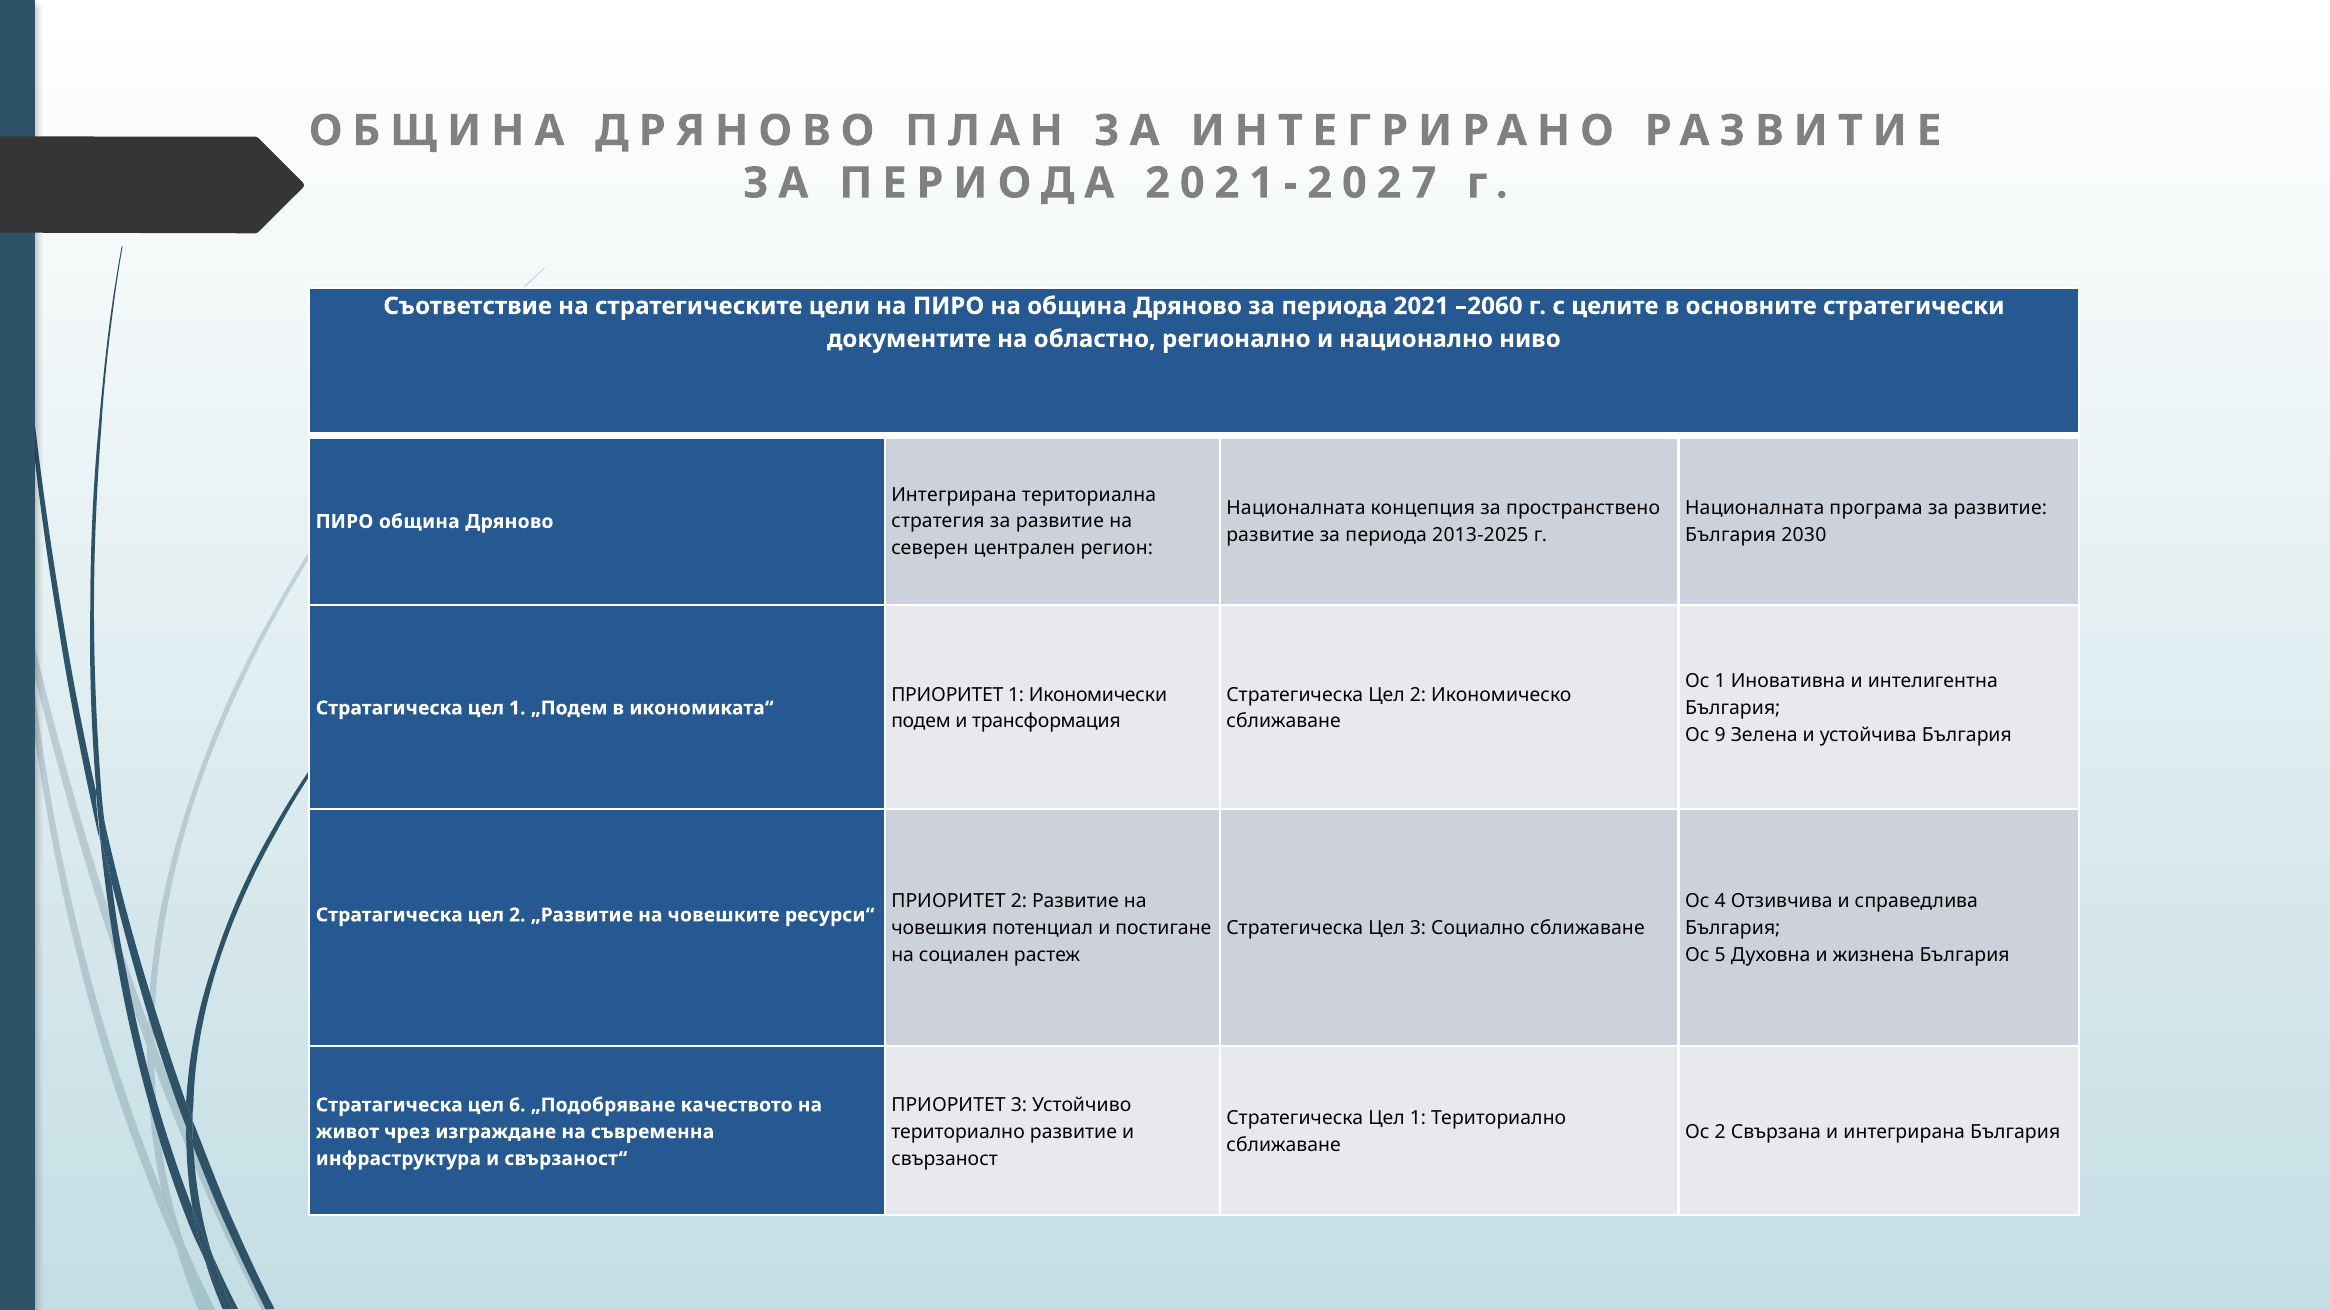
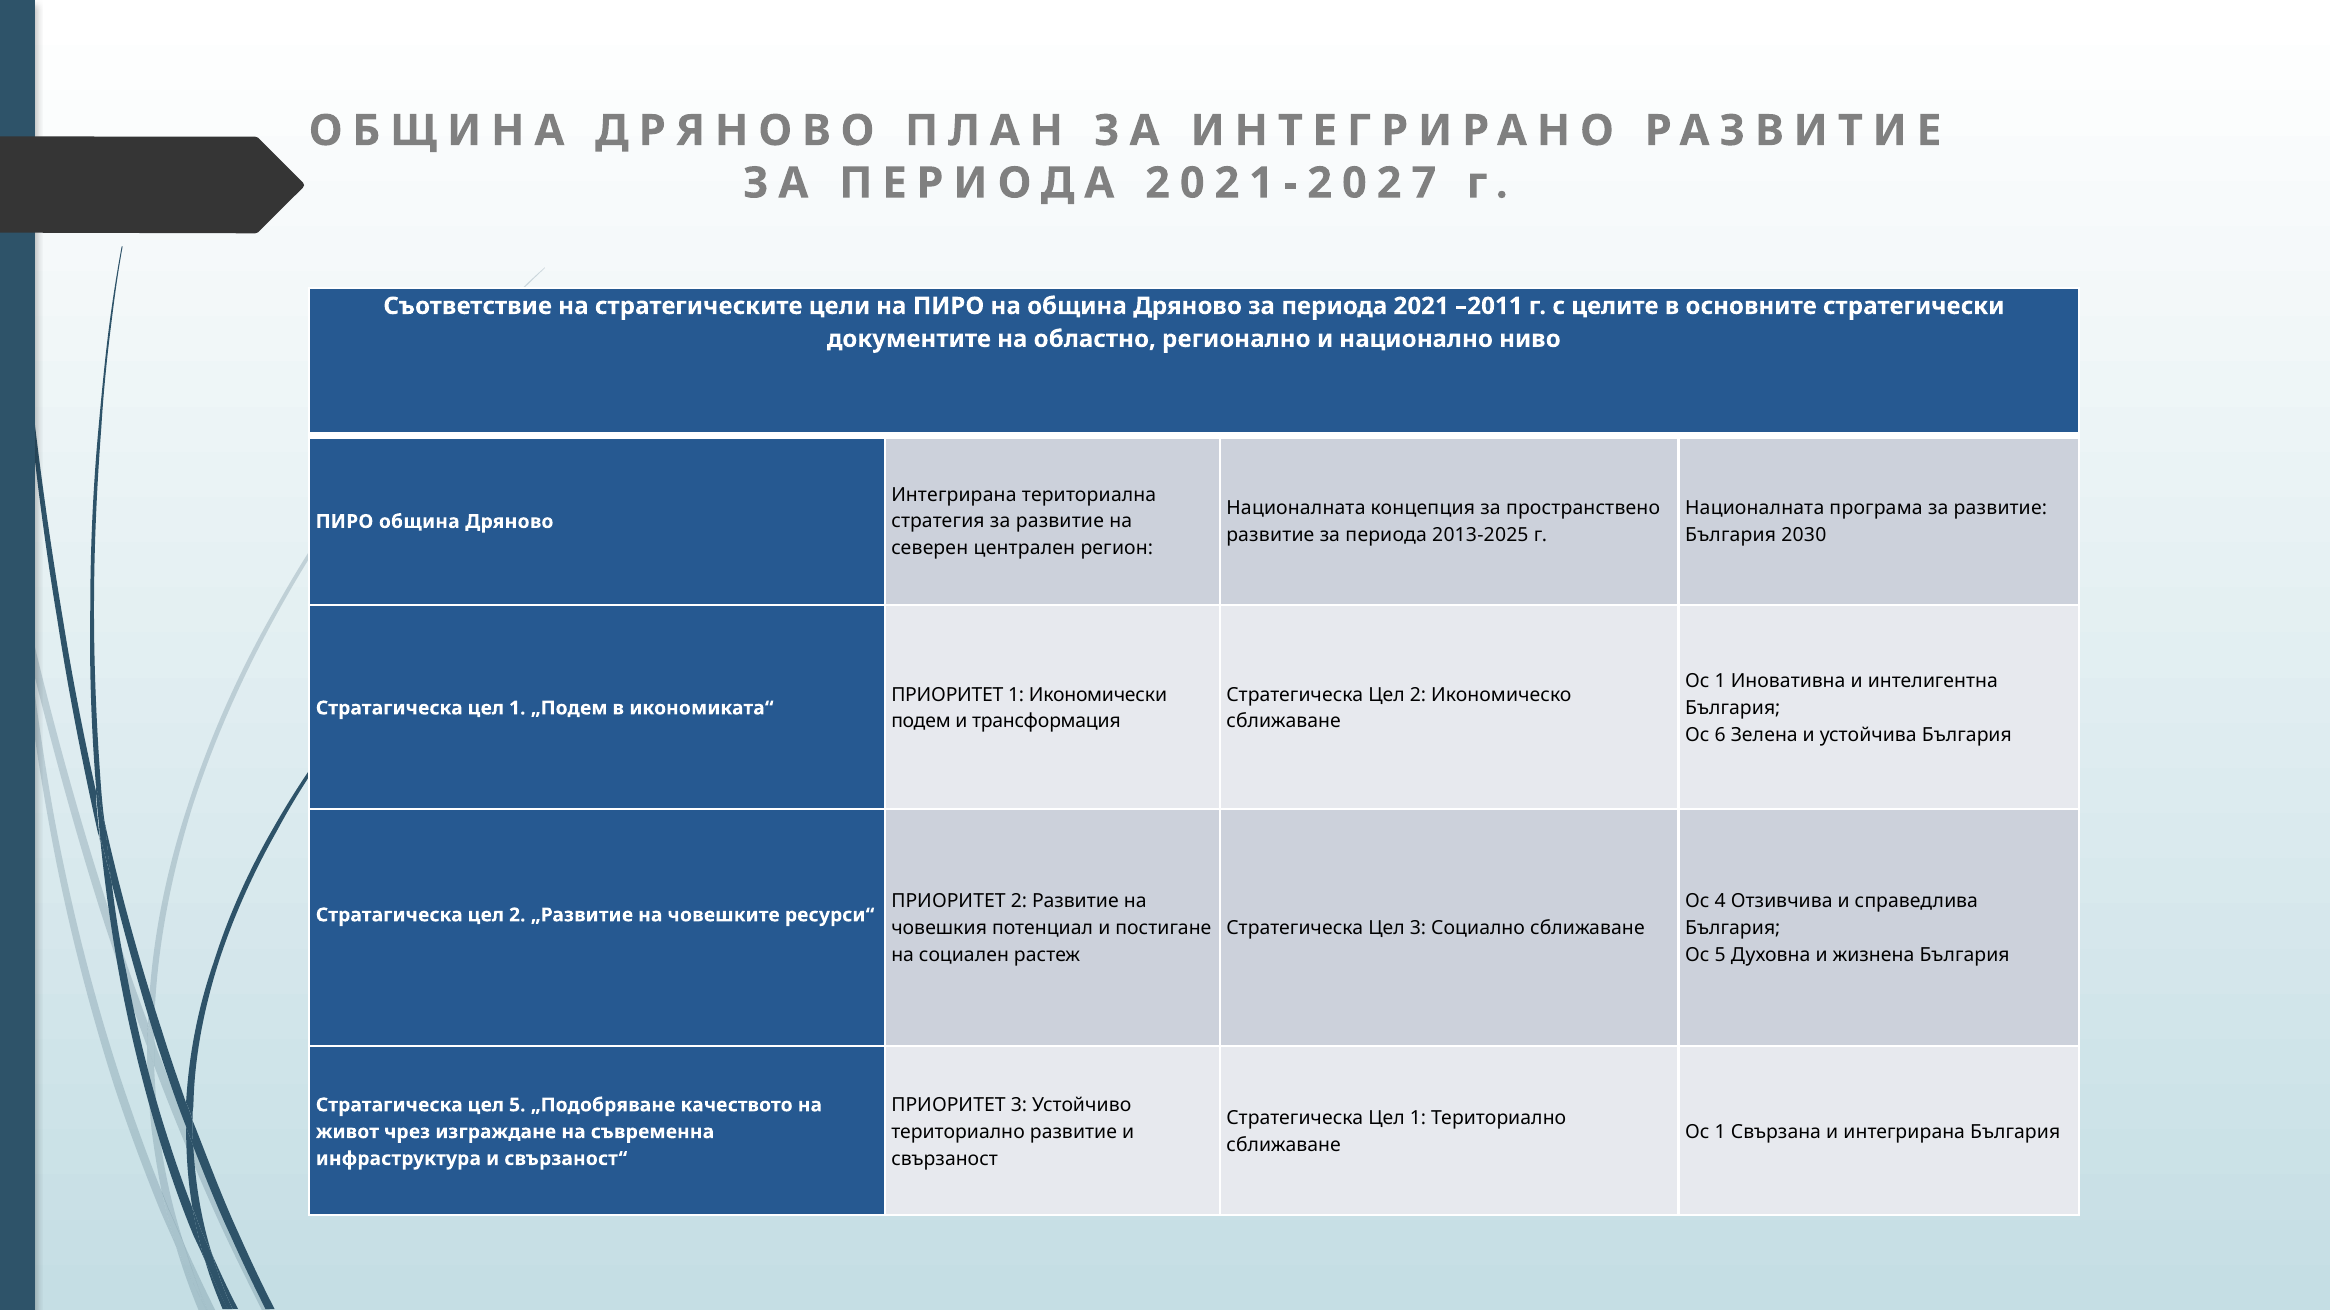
–2060: –2060 -> –2011 (1489, 306)
9: 9 -> 6 (1720, 735)
цел 6: 6 -> 5 (517, 1106)
2: 2 -> 1 (1720, 1132)
